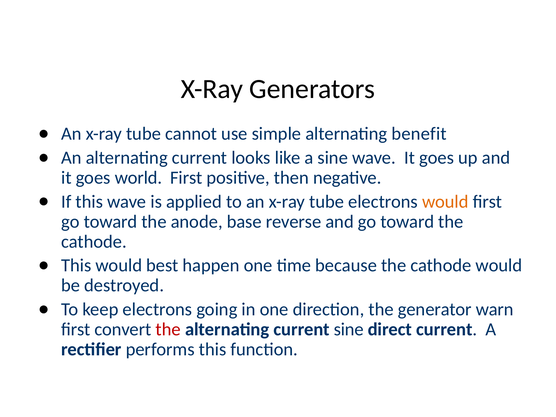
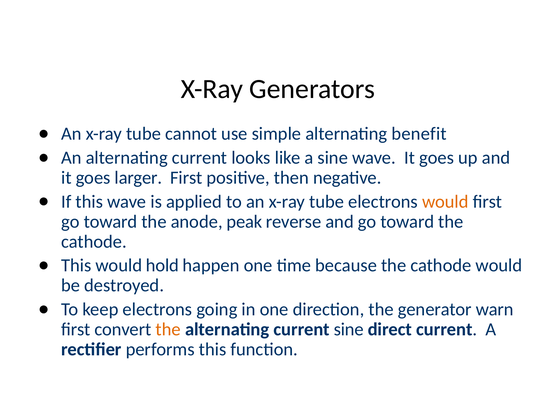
world: world -> larger (138, 178)
base: base -> peak (244, 222)
best: best -> hold (162, 265)
the colour: red -> orange (168, 329)
